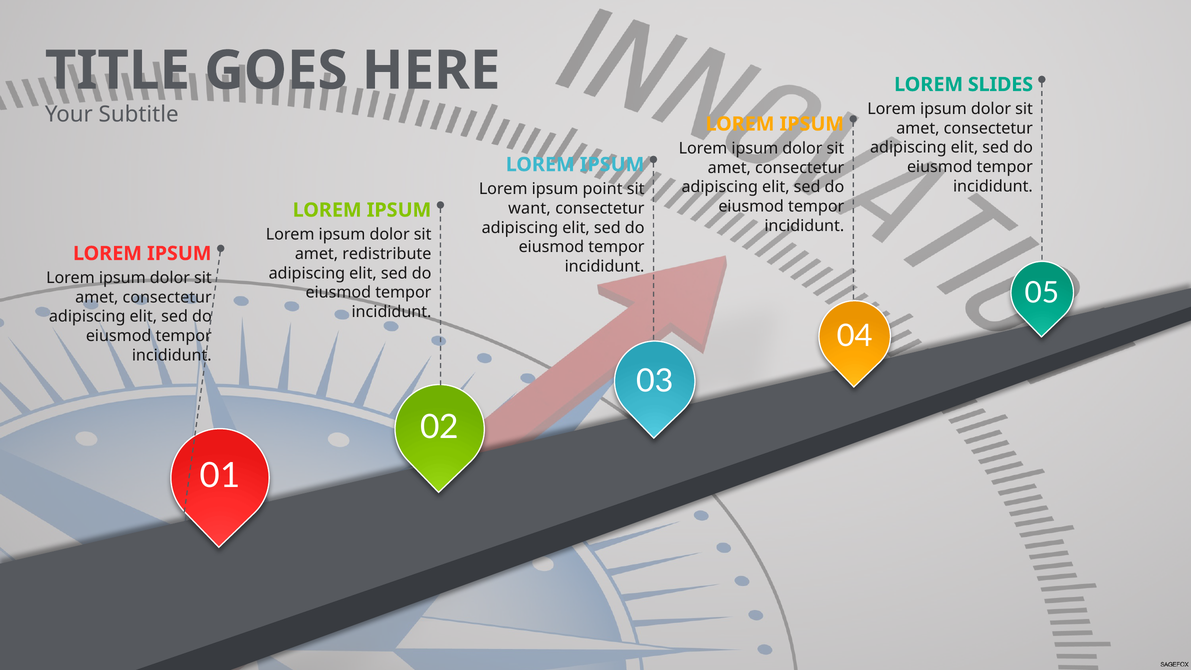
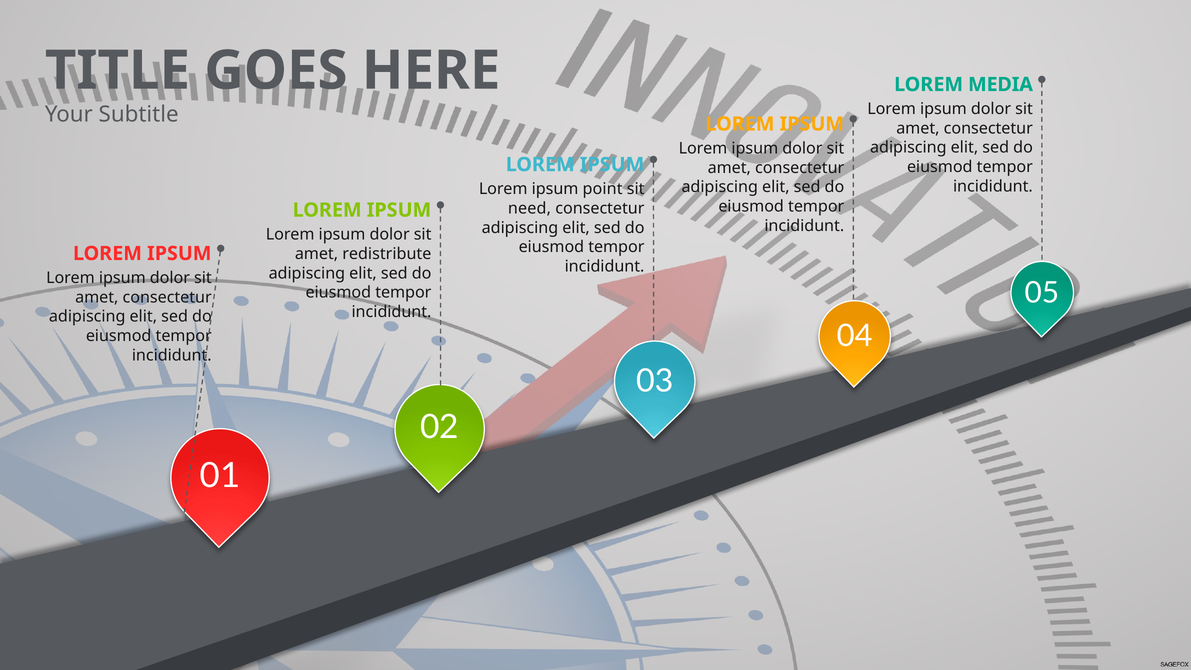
SLIDES: SLIDES -> MEDIA (1000, 85)
want: want -> need (529, 208)
